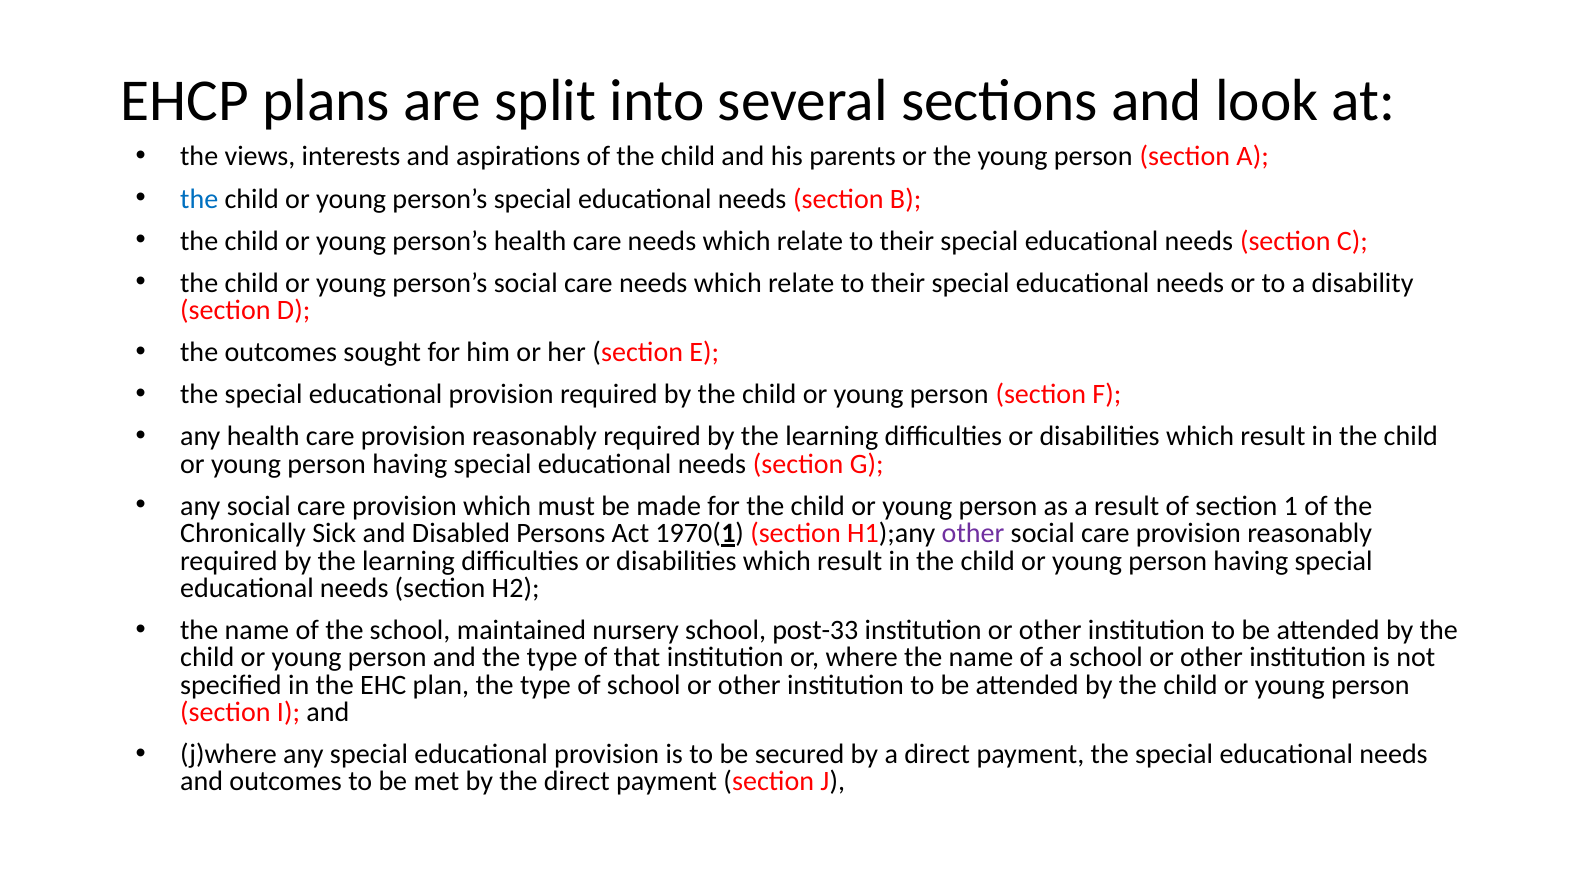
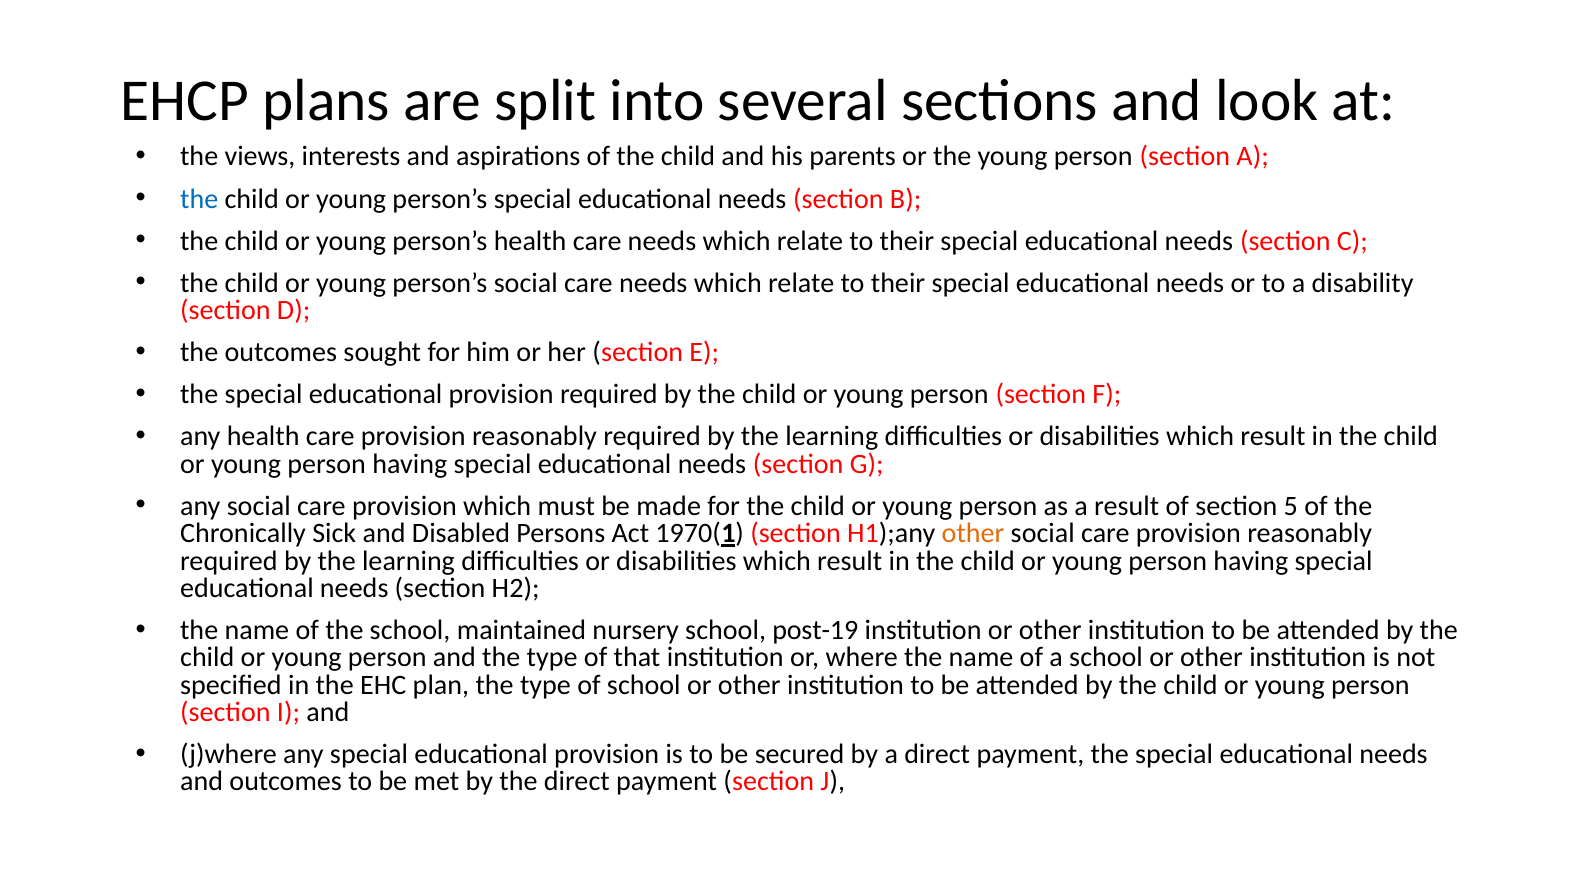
1: 1 -> 5 (1291, 506)
other colour: purple -> orange (973, 534)
post-33: post-33 -> post-19 (815, 630)
